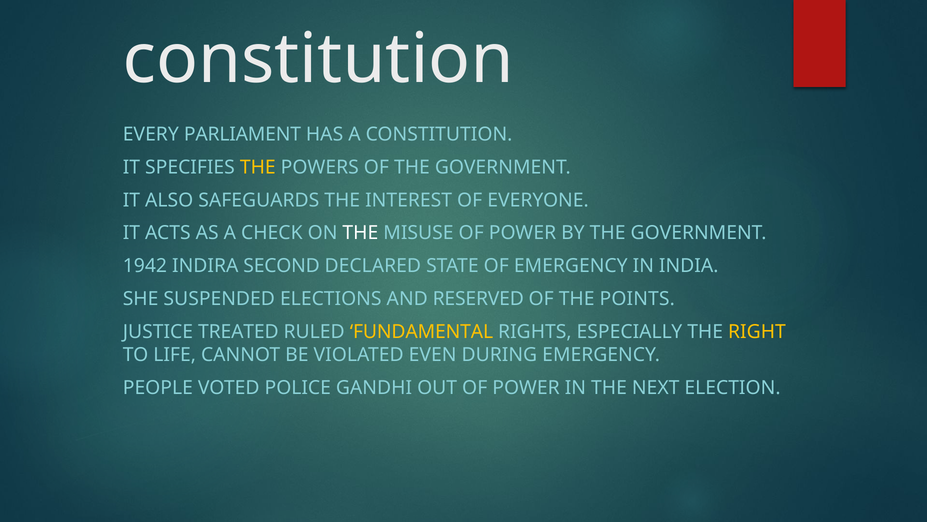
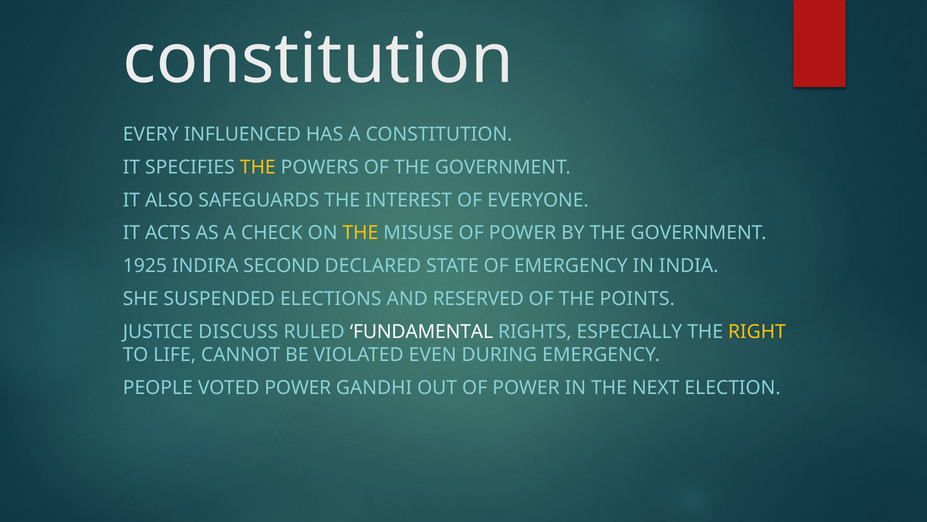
PARLIAMENT: PARLIAMENT -> INFLUENCED (242, 134)
THE colour: white -> yellow (360, 233)
1942: 1942 -> 1925 (145, 266)
TREATED: TREATED -> DISCUSS (238, 331)
FUNDAMENTAL colour: yellow -> white (421, 331)
VOTED POLICE: POLICE -> POWER (298, 387)
